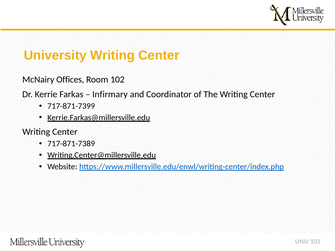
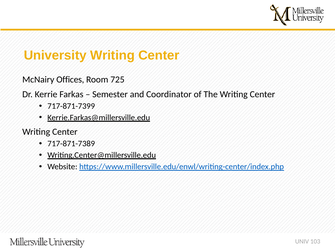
102: 102 -> 725 (117, 80)
Infirmary: Infirmary -> Semester (110, 94)
